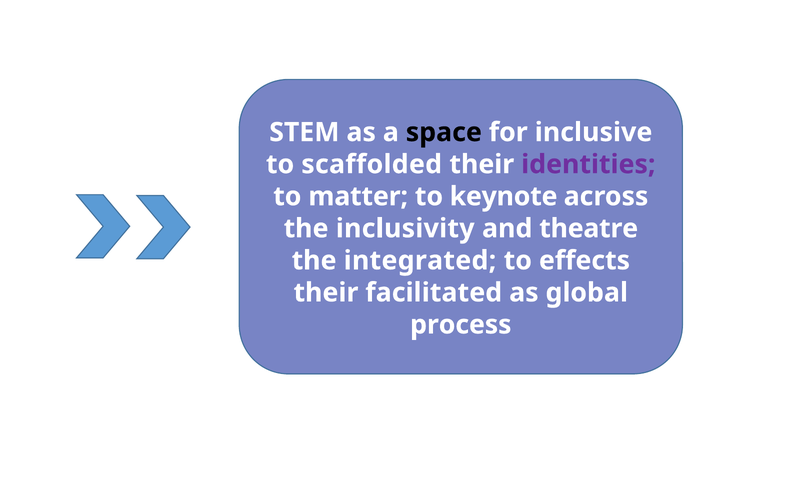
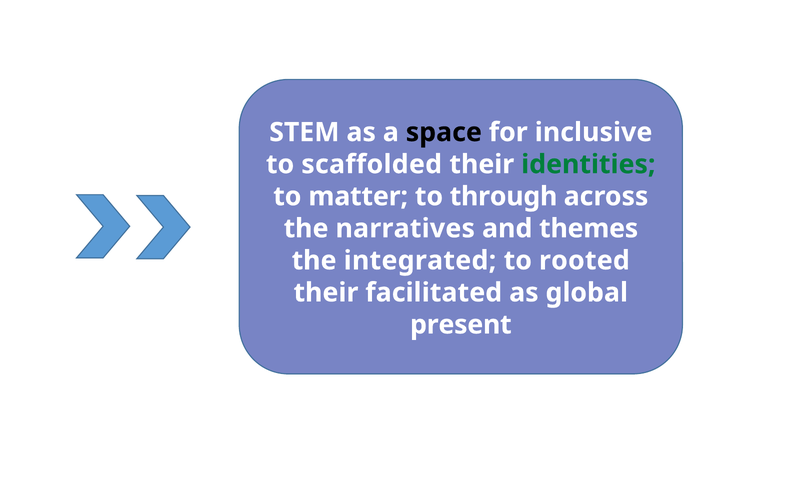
identities colour: purple -> green (588, 164)
keynote: keynote -> through (504, 197)
inclusivity: inclusivity -> narratives (405, 229)
theatre: theatre -> themes (589, 229)
effects: effects -> rooted (584, 261)
process: process -> present (461, 325)
